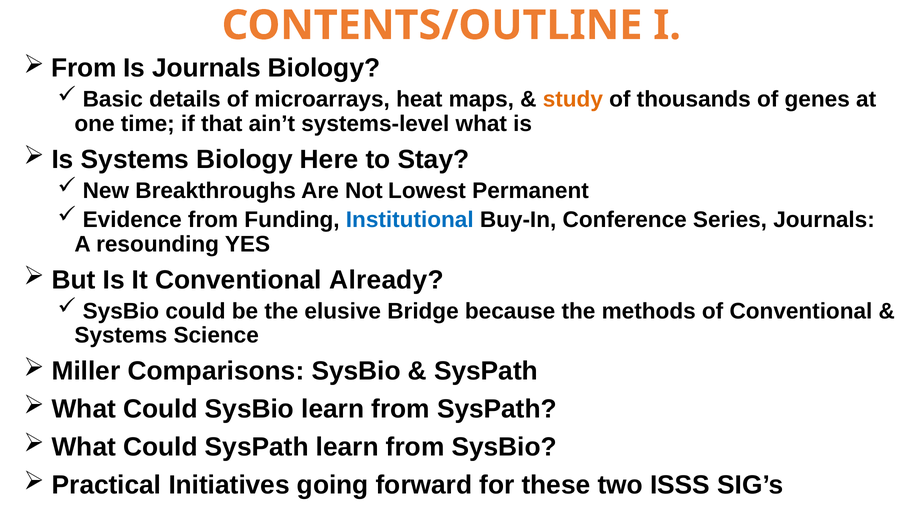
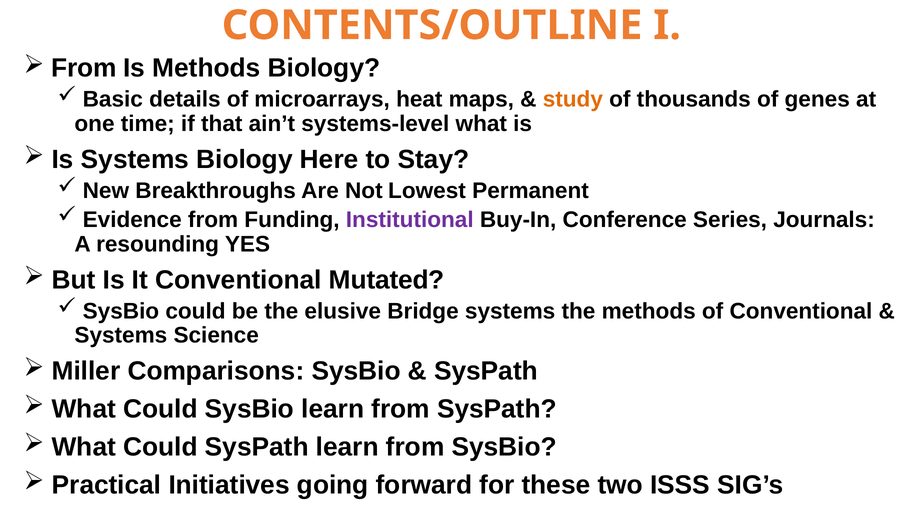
Is Journals: Journals -> Methods (207, 68)
Institutional colour: blue -> purple (410, 220)
Already: Already -> Mutated (387, 280)
Bridge because: because -> systems (510, 311)
